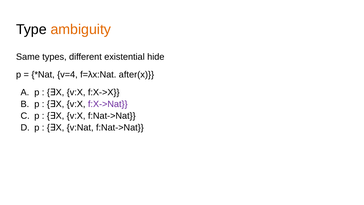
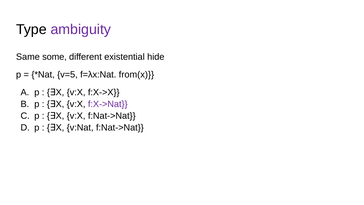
ambiguity colour: orange -> purple (81, 29)
types: types -> some (54, 57)
v=4: v=4 -> v=5 (67, 75)
after(x: after(x -> from(x (136, 75)
